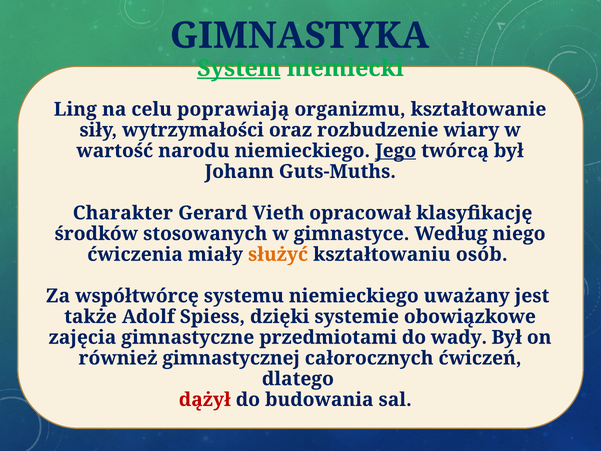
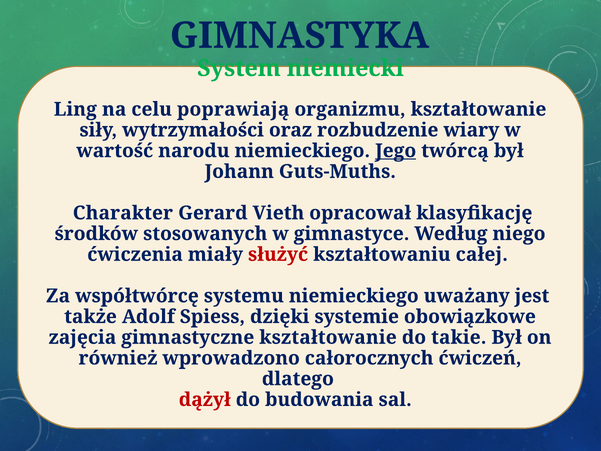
System underline: present -> none (239, 68)
służyć colour: orange -> red (278, 254)
osób: osób -> całej (482, 254)
gimnastyczne przedmiotami: przedmiotami -> kształtowanie (328, 337)
wady: wady -> takie (459, 337)
gimnastycznej: gimnastycznej -> wprowadzono (231, 358)
